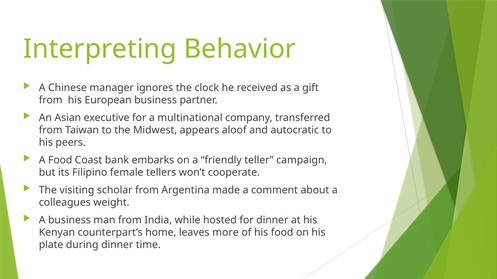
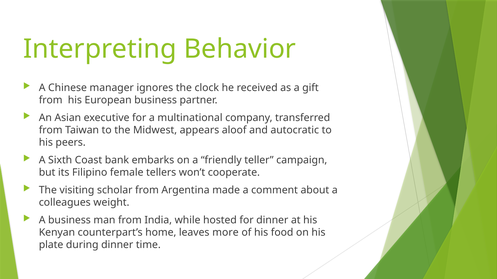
A Food: Food -> Sixth (60, 160)
